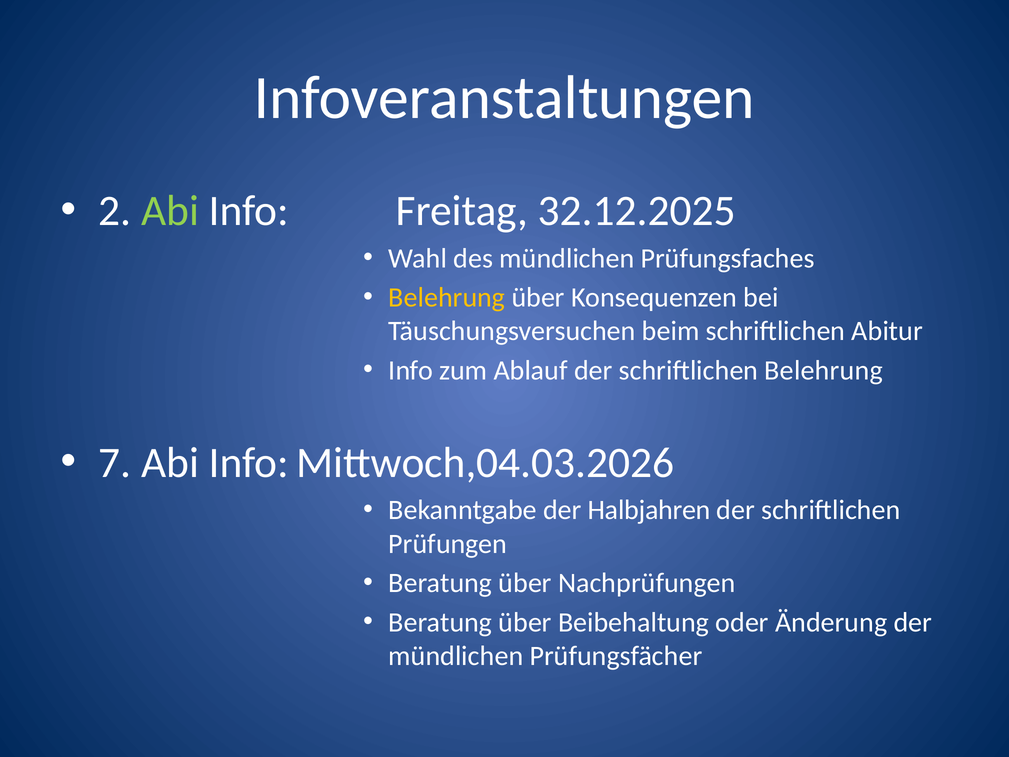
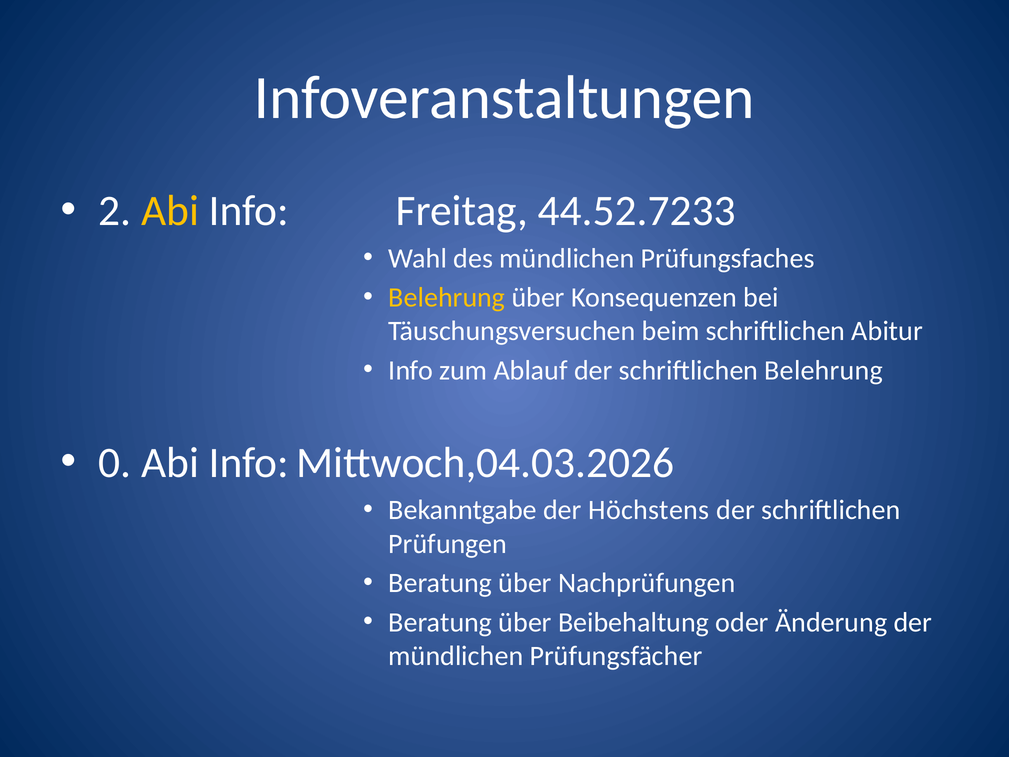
Abi colour: light green -> yellow (170, 211)
32.12.2025: 32.12.2025 -> 44.52.7233 (637, 211)
7: 7 -> 0 (115, 463)
Halbjahren: Halbjahren -> Höchstens (649, 510)
